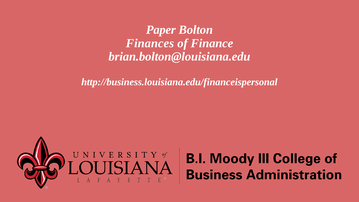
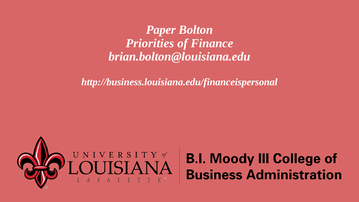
Finances: Finances -> Priorities (150, 43)
